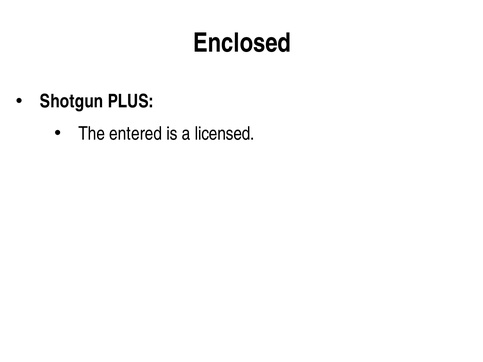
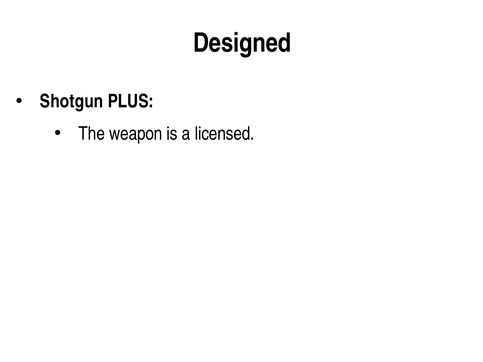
Enclosed: Enclosed -> Designed (242, 43)
entered: entered -> weapon (136, 134)
